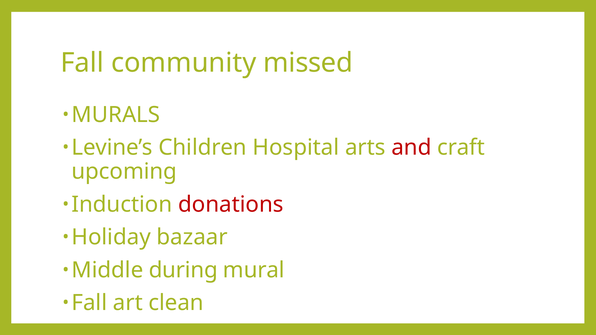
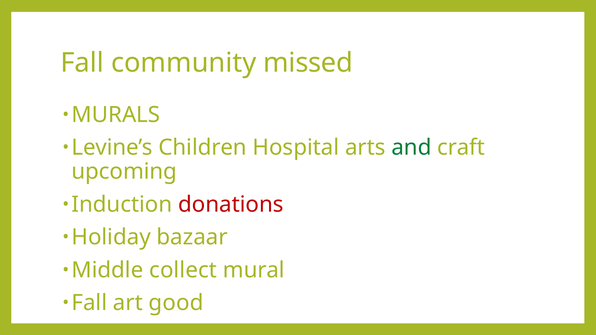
and colour: red -> green (411, 148)
during: during -> collect (183, 270)
clean: clean -> good (176, 303)
